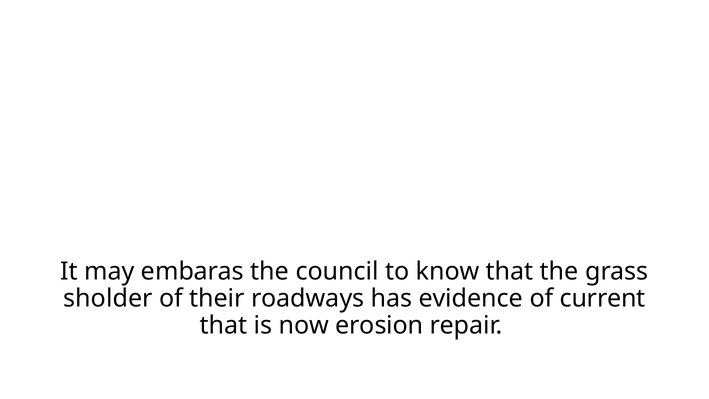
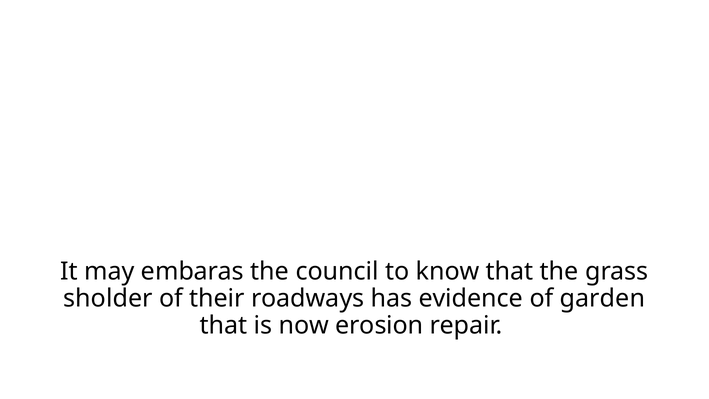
current: current -> garden (602, 298)
